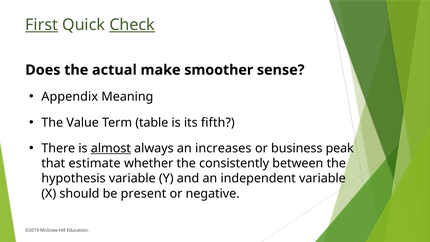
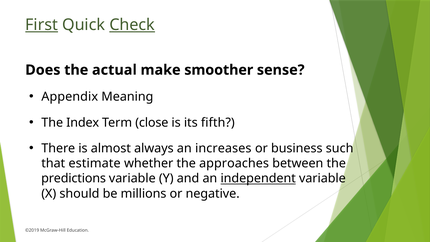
Value: Value -> Index (83, 122)
table: table -> close (152, 122)
almost underline: present -> none (111, 148)
peak: peak -> such (340, 148)
consistently: consistently -> approaches (234, 163)
hypothesis: hypothesis -> predictions (74, 178)
independent underline: none -> present (258, 178)
present: present -> millions (144, 193)
